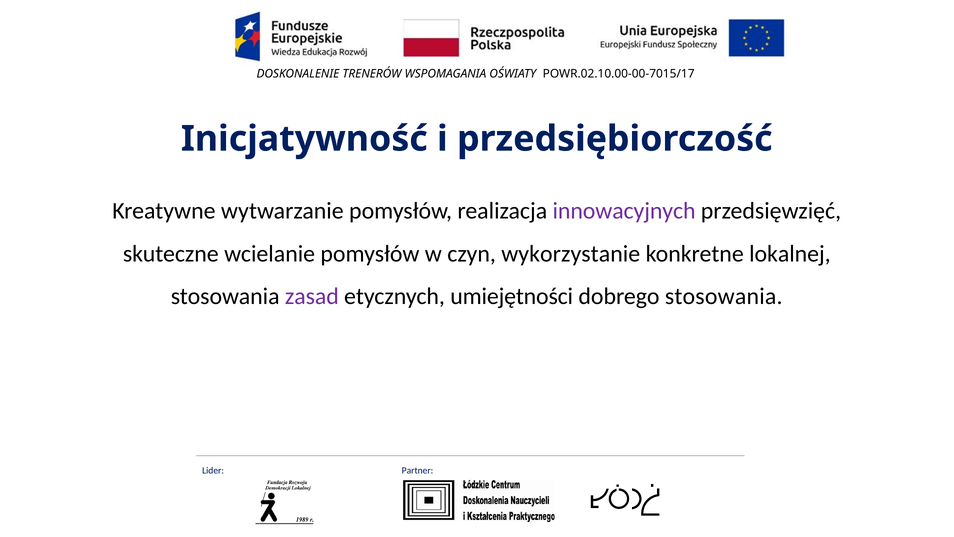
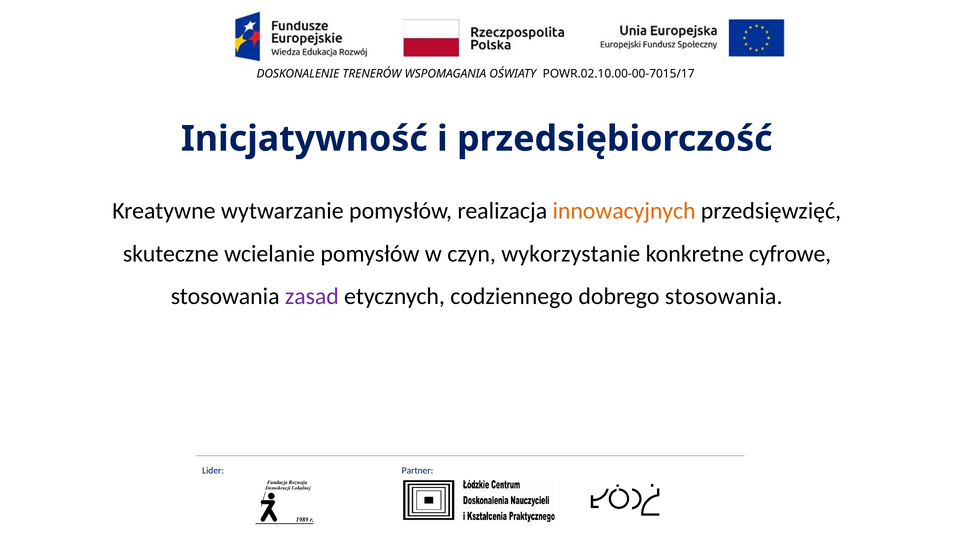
innowacyjnych colour: purple -> orange (624, 211)
lokalnej: lokalnej -> cyfrowe (790, 253)
umiejętności: umiejętności -> codziennego (512, 296)
